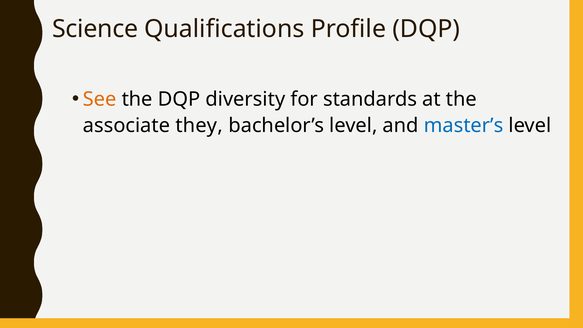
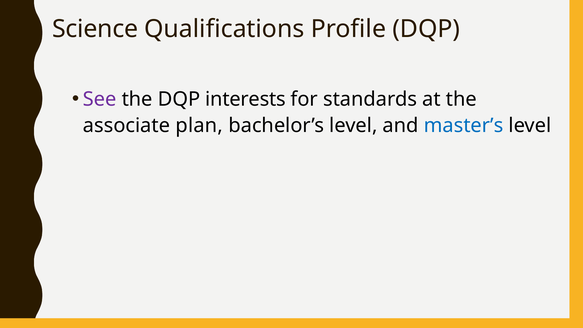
See colour: orange -> purple (100, 99)
diversity: diversity -> interests (246, 99)
they: they -> plan (199, 126)
